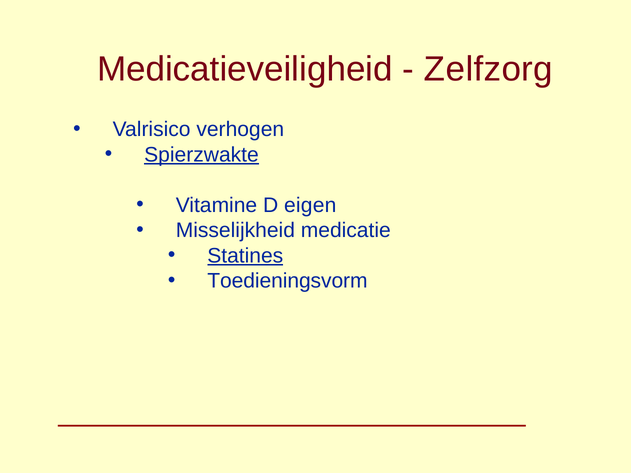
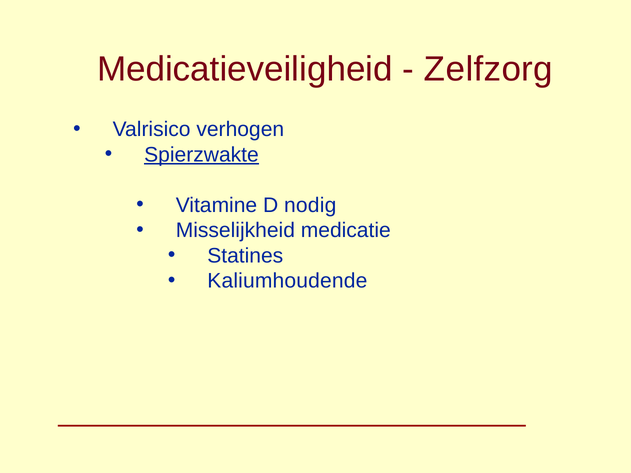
eigen: eigen -> nodig (310, 205)
Statines underline: present -> none (245, 256)
Toedieningsvorm: Toedieningsvorm -> Kaliumhoudende (287, 281)
